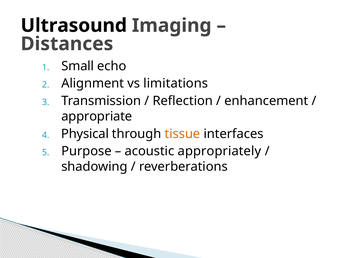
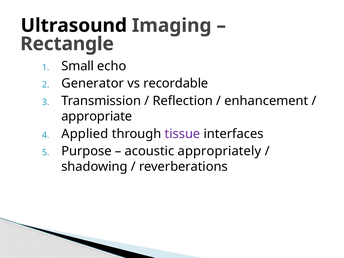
Distances: Distances -> Rectangle (67, 44)
Alignment: Alignment -> Generator (93, 83)
limitations: limitations -> recordable (176, 83)
Physical: Physical -> Applied (85, 134)
tissue colour: orange -> purple (182, 134)
